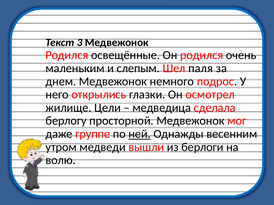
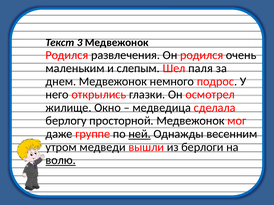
освещённые: освещённые -> развлечения (126, 55)
Цели: Цели -> Окно (108, 108)
волю underline: none -> present (61, 161)
